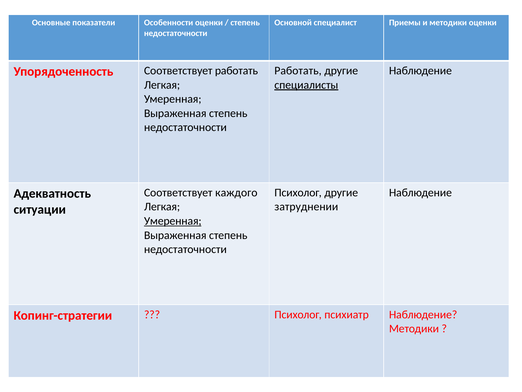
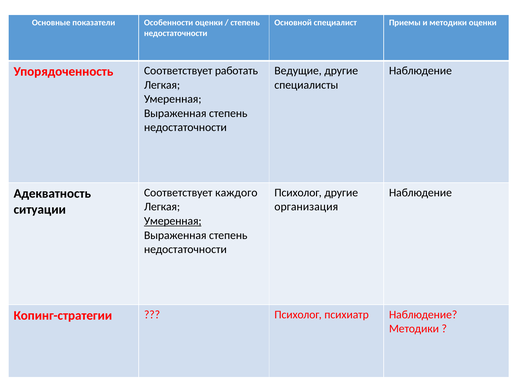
Работать: Работать -> Ведущие (298, 71)
специалисты underline: present -> none (306, 85)
затруднении: затруднении -> организация (306, 207)
